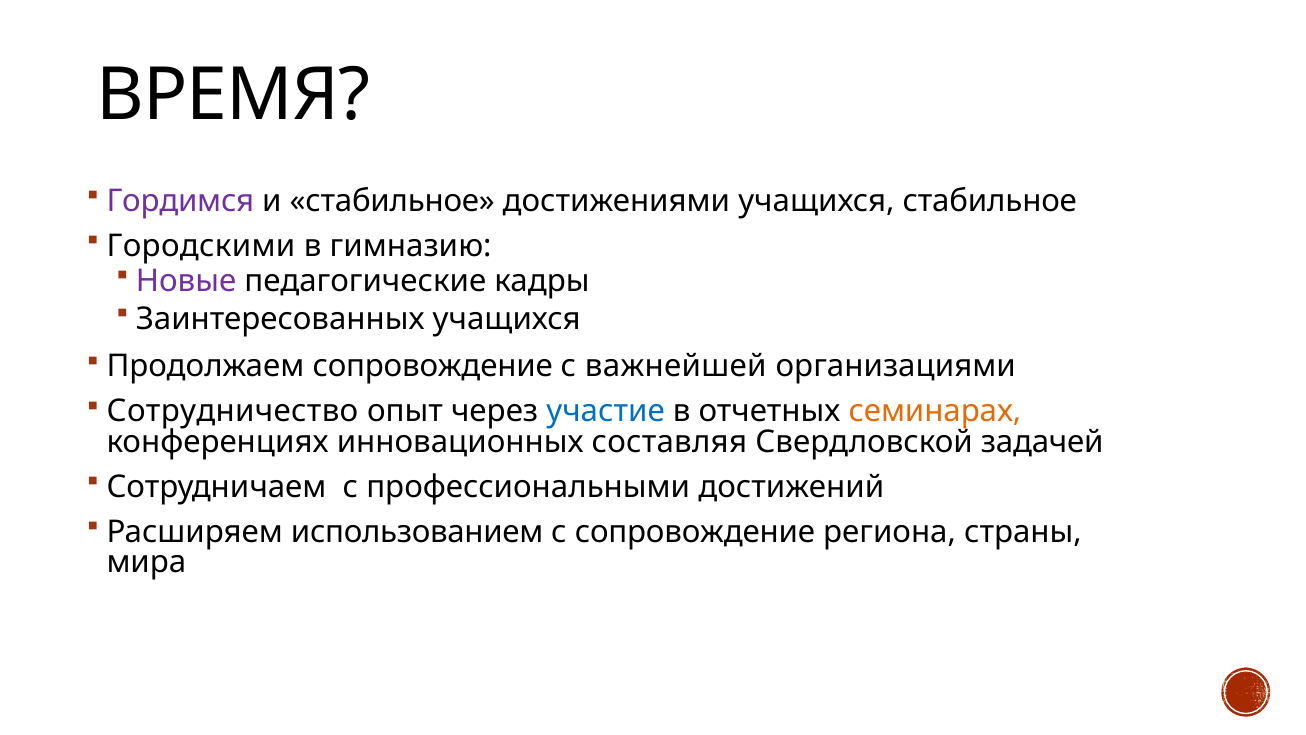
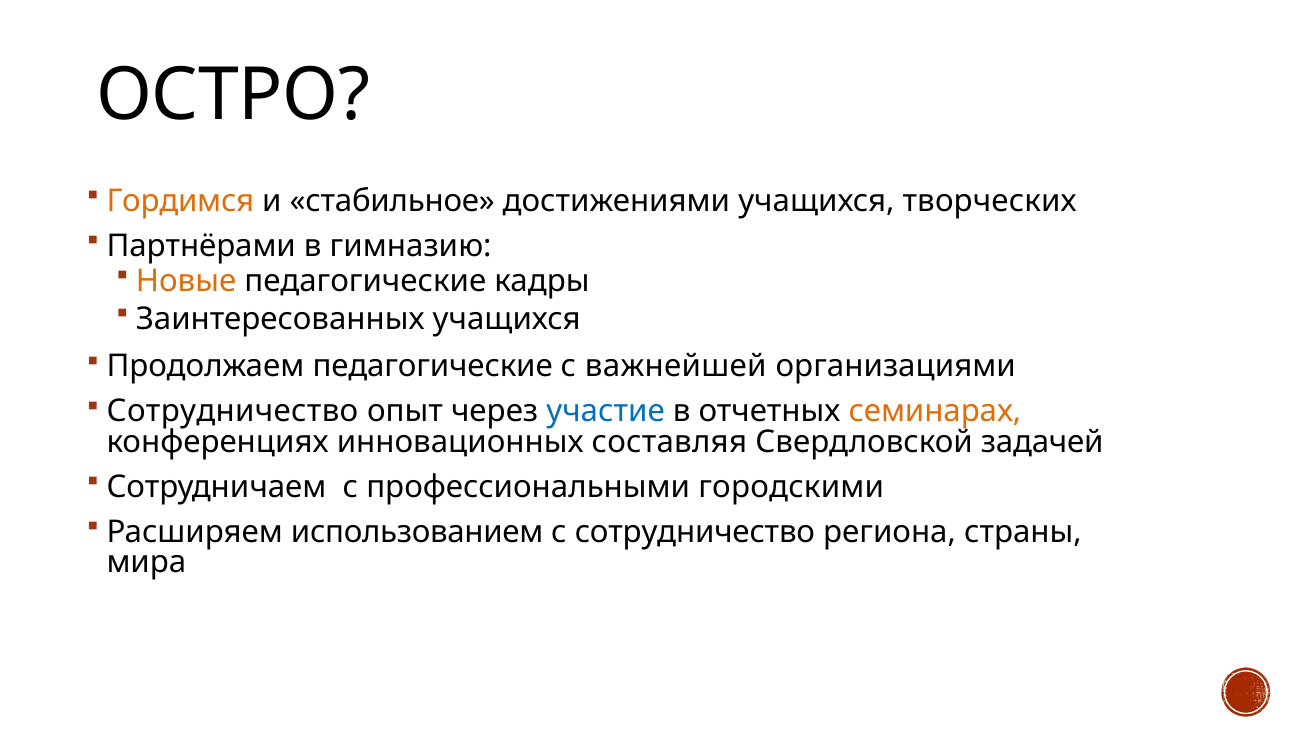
ВРЕМЯ: ВРЕМЯ -> ОСТРО (233, 95)
Гордимся colour: purple -> orange (180, 201)
учащихся стабильное: стабильное -> творческих (990, 201)
Городскими: Городскими -> Партнёрами (201, 246)
Новые colour: purple -> orange (186, 281)
Продолжаем сопровождение: сопровождение -> педагогические (433, 366)
достижений: достижений -> городскими (791, 487)
с сопровождение: сопровождение -> сотрудничество (695, 532)
